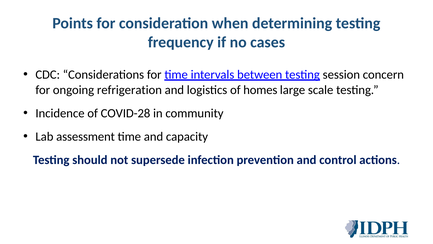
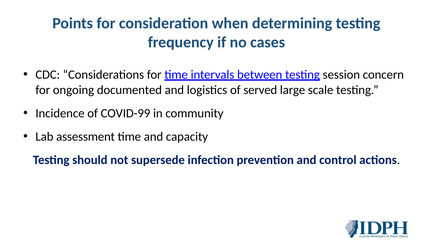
refrigeration: refrigeration -> documented (129, 90)
homes: homes -> served (260, 90)
COVID-28: COVID-28 -> COVID-99 (126, 113)
